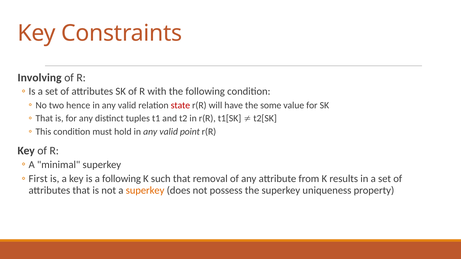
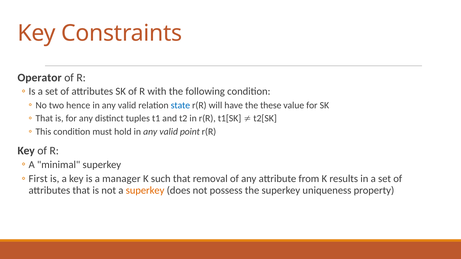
Involving: Involving -> Operator (40, 78)
state colour: red -> blue (180, 105)
some: some -> these (271, 105)
a following: following -> manager (121, 179)
